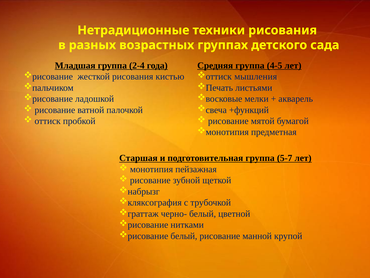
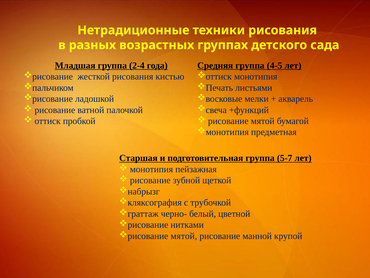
мышления: мышления -> монотипия (256, 76)
белый: белый -> мятой (184, 236)
